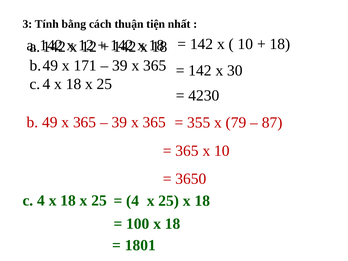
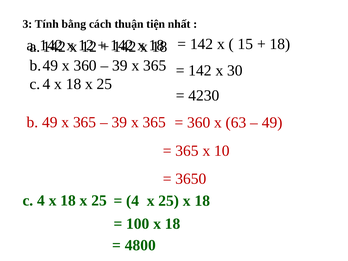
10: 10 -> 15 (245, 44)
x 171: 171 -> 360 (85, 65)
355: 355 -> 360 (199, 123)
79: 79 -> 63 (236, 123)
87: 87 -> 49 (272, 123)
1801: 1801 -> 4800 (140, 245)
